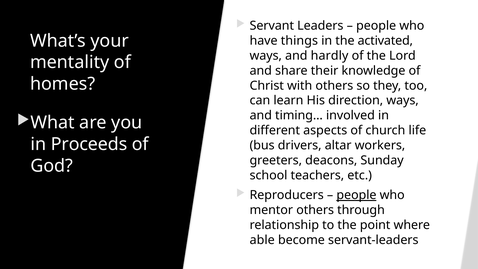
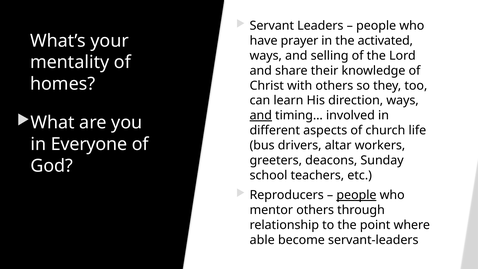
things: things -> prayer (299, 41)
hardly: hardly -> selling (330, 56)
and underline: none -> present (261, 115)
Proceeds: Proceeds -> Everyone (89, 144)
